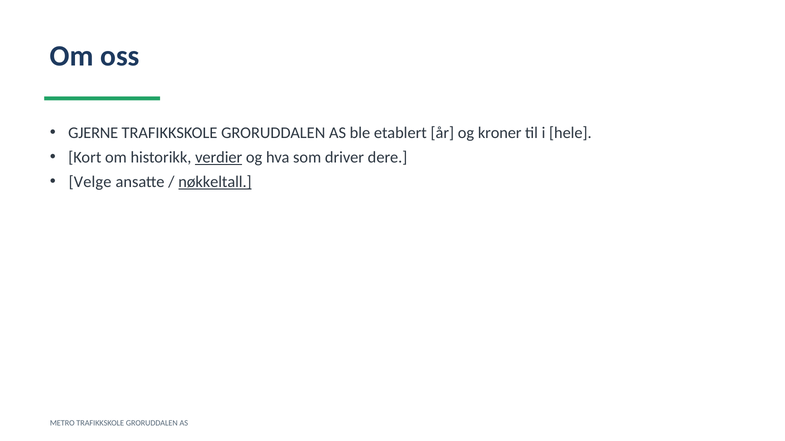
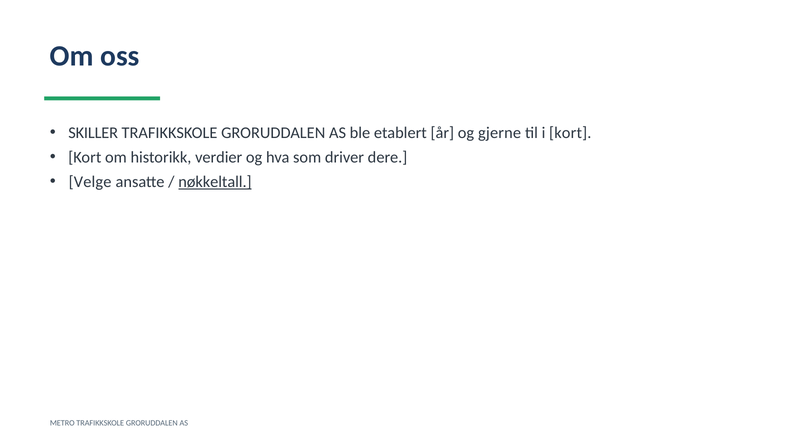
GJERNE: GJERNE -> SKILLER (93, 133)
kroner: kroner -> gjerne (500, 133)
i hele: hele -> kort (570, 133)
verdier underline: present -> none (219, 158)
